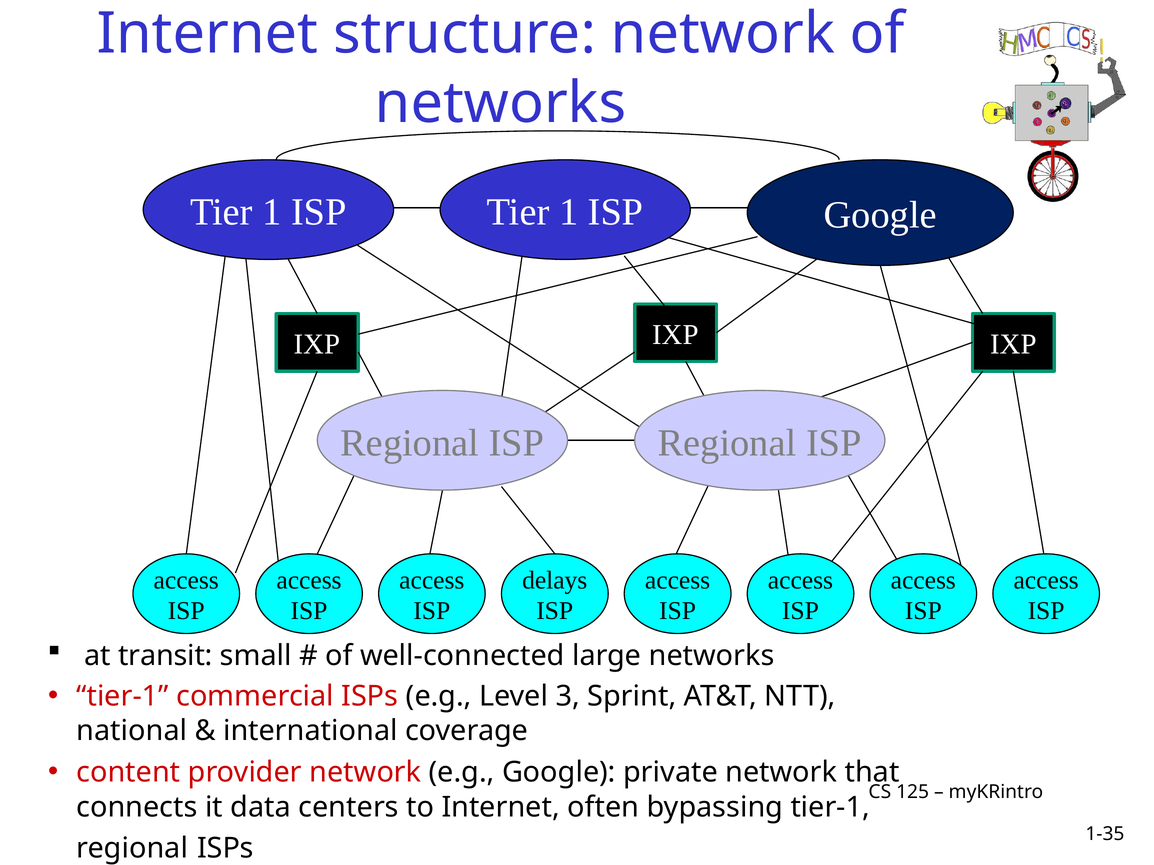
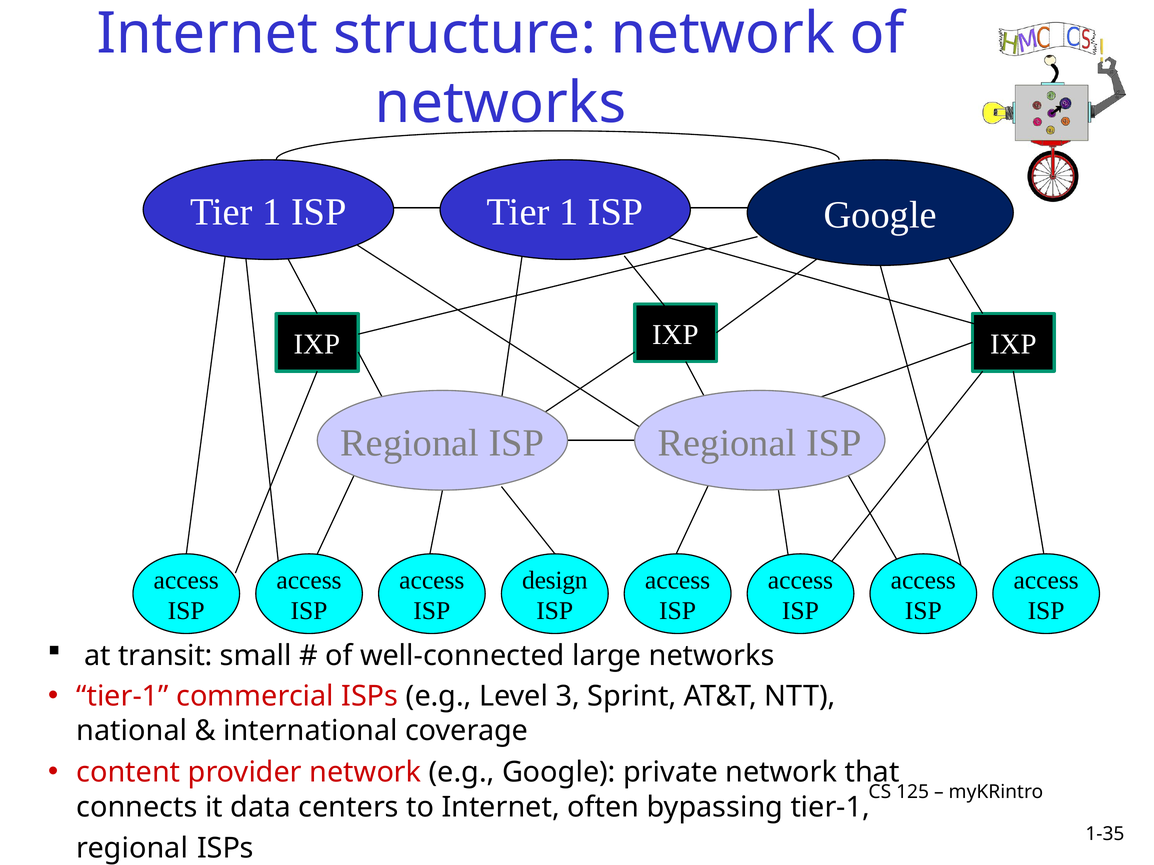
delays: delays -> design (555, 580)
